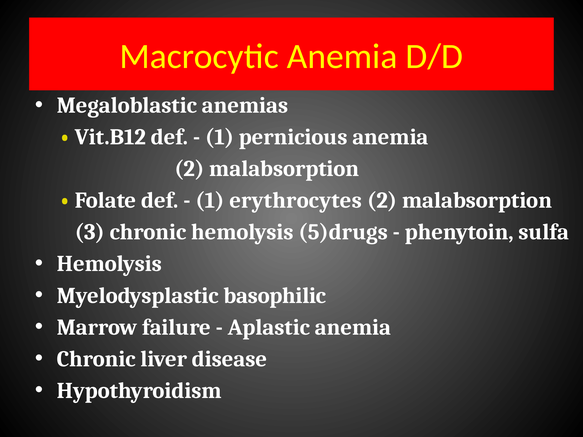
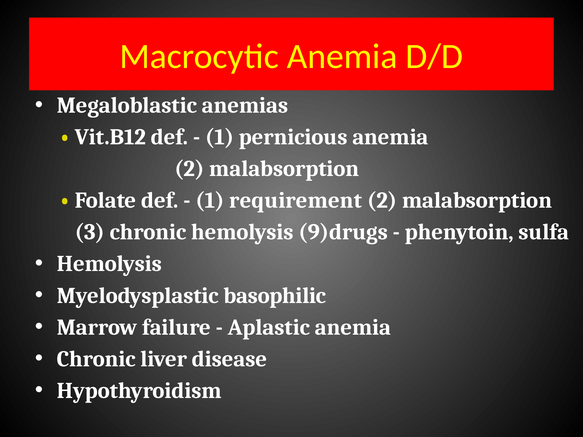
erythrocytes: erythrocytes -> requirement (296, 201)
5)drugs: 5)drugs -> 9)drugs (343, 232)
